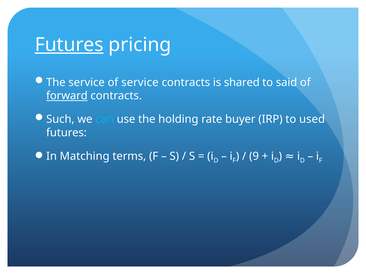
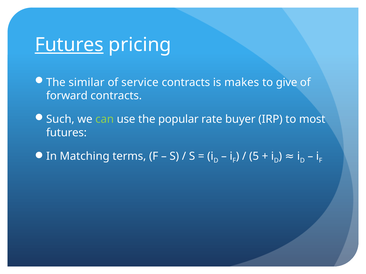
The service: service -> similar (87, 83)
shared: shared -> makes (242, 83)
said: said -> give (287, 83)
forward underline: present -> none (67, 96)
can colour: light blue -> light green (105, 120)
holding: holding -> popular (178, 120)
used: used -> most (312, 120)
9: 9 -> 5 (254, 157)
